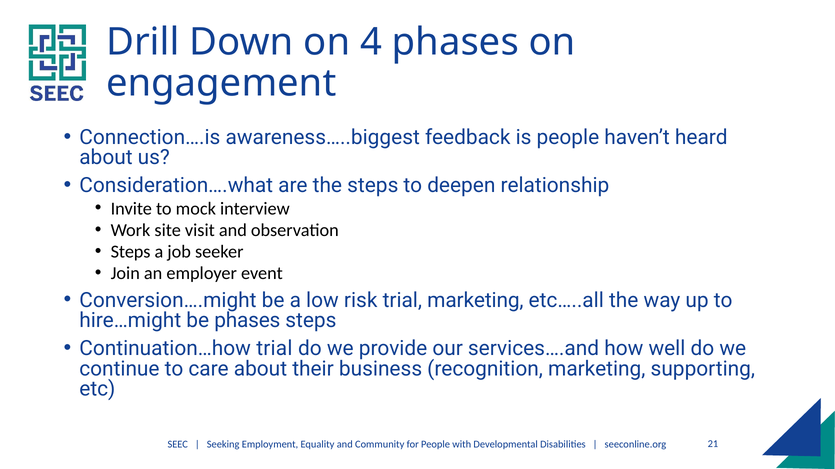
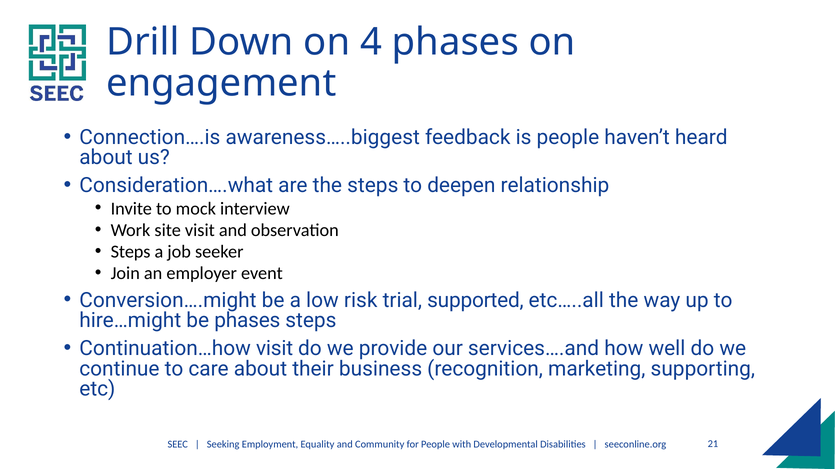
trial marketing: marketing -> supported (475, 301)
Continuation…how trial: trial -> visit (275, 349)
